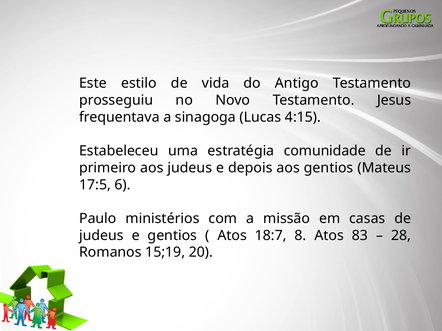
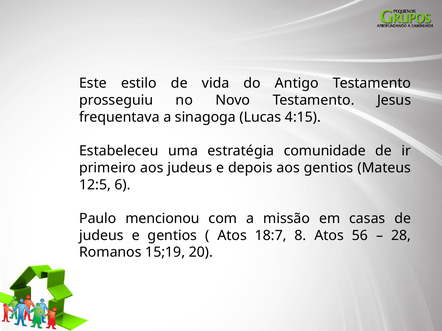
17:5: 17:5 -> 12:5 (95, 185)
ministérios: ministérios -> mencionou (163, 219)
83: 83 -> 56 (360, 236)
